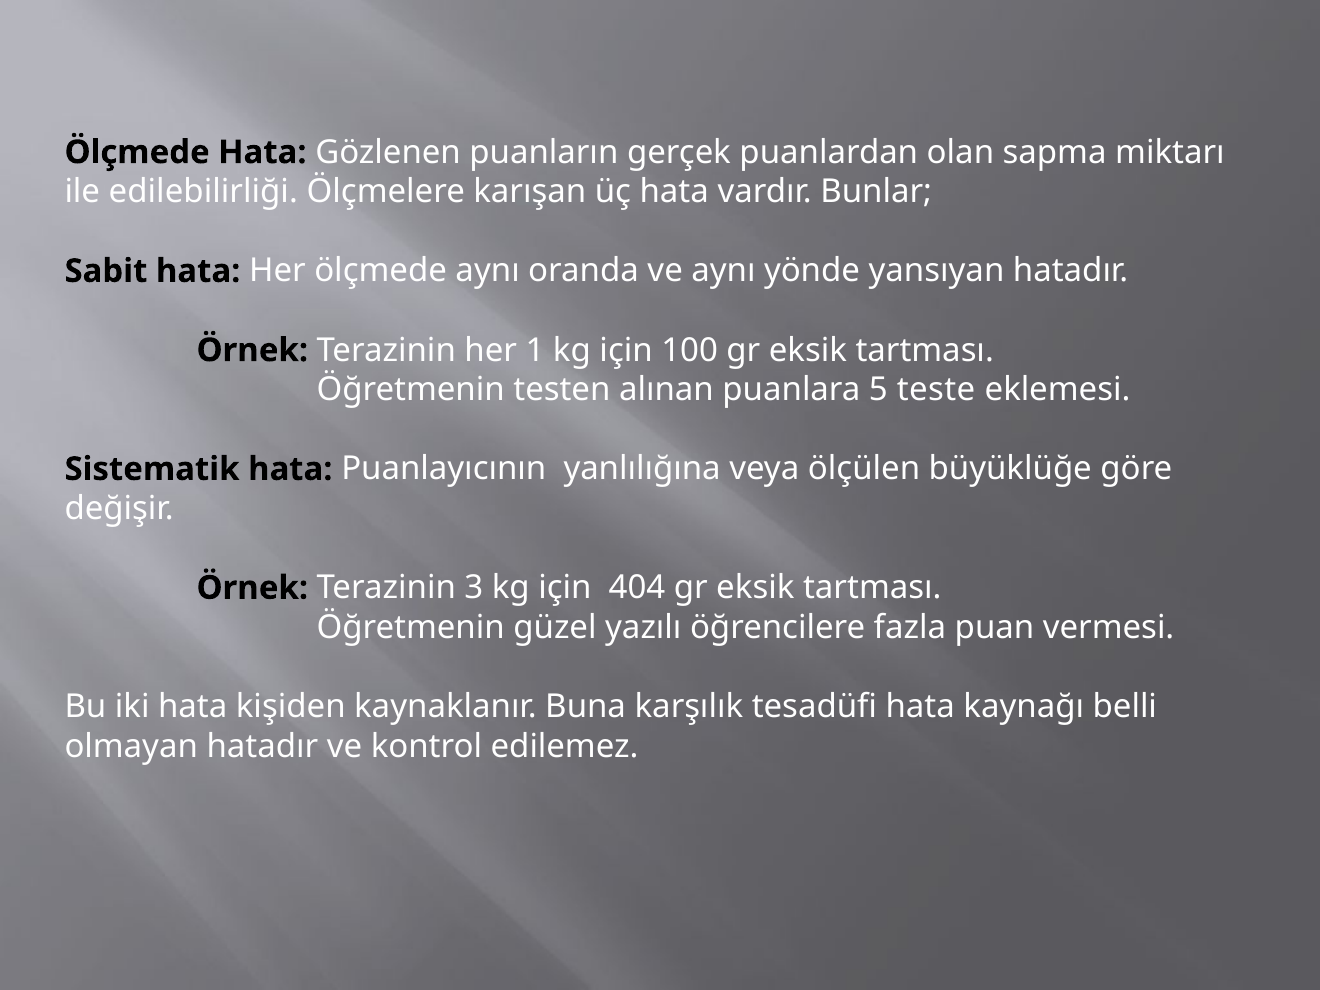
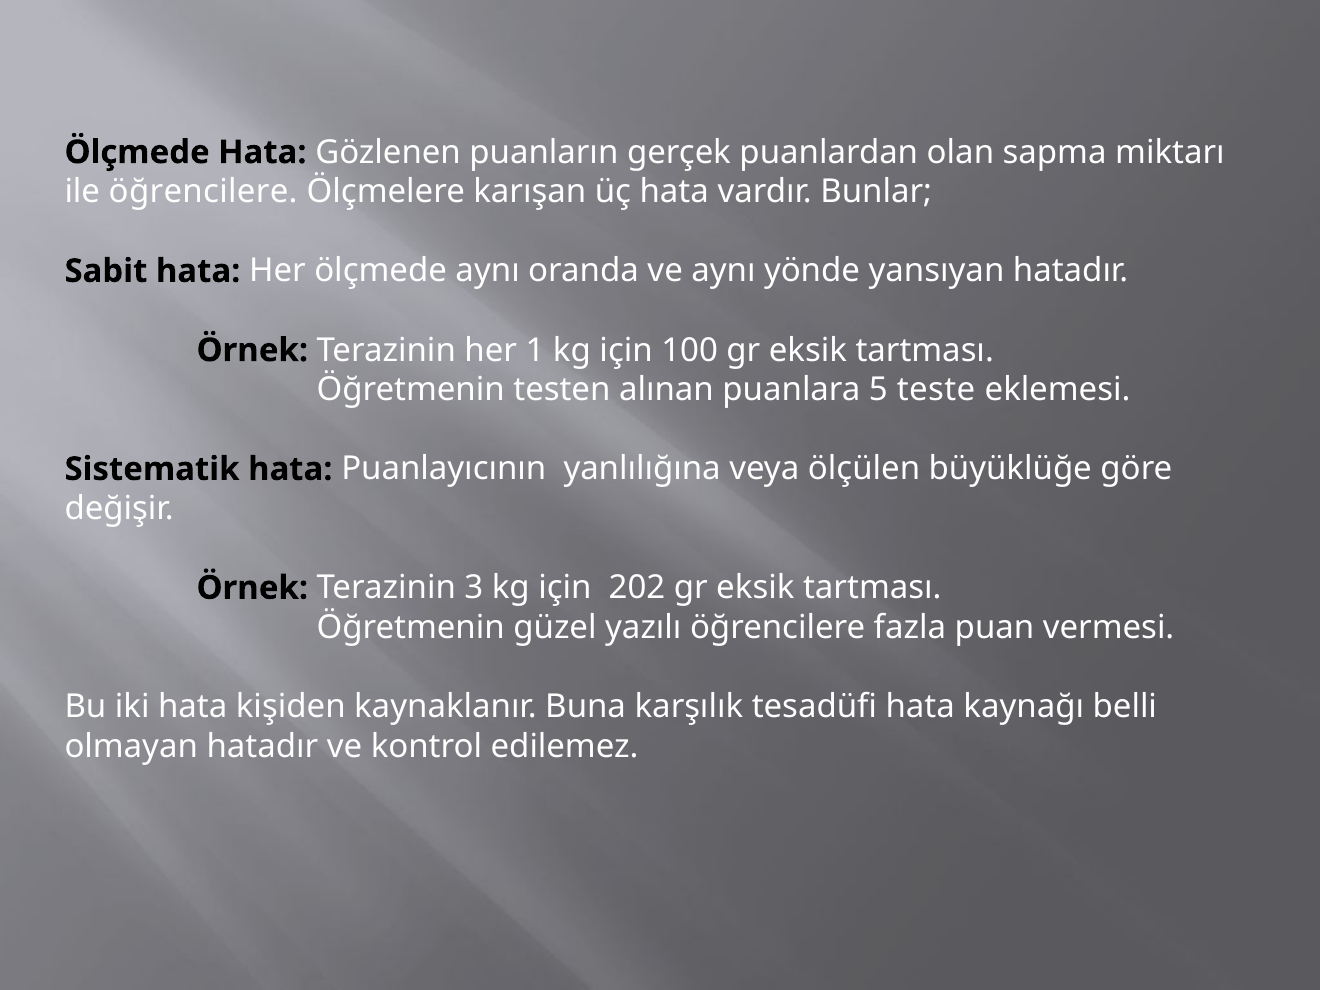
ile edilebilirliği: edilebilirliği -> öğrencilere (203, 192)
404: 404 -> 202 (637, 588)
